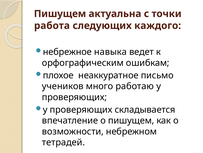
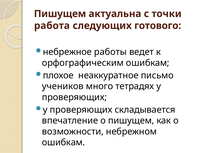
каждого: каждого -> готового (158, 26)
навыка: навыка -> работы (110, 52)
работаю: работаю -> тетрадях (135, 86)
тетрадей: тетрадей -> ошибкам (64, 142)
